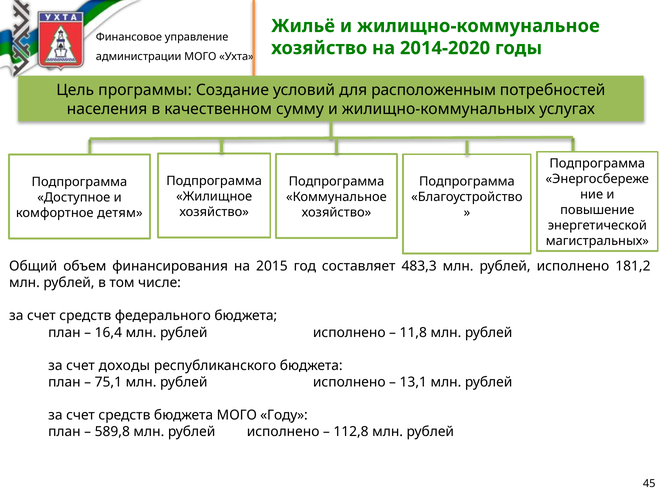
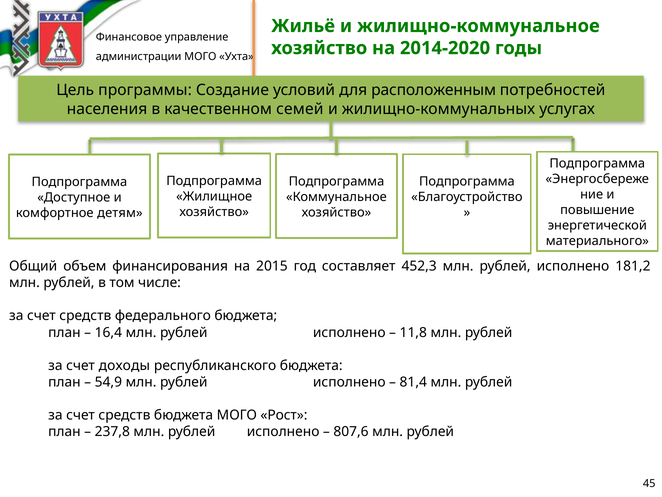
сумму: сумму -> семей (300, 109)
магистральных: магистральных -> материального (597, 241)
483,3: 483,3 -> 452,3 (419, 266)
75,1: 75,1 -> 54,9 (108, 382)
13,1: 13,1 -> 81,4 (413, 382)
Году: Году -> Рост (284, 415)
589,8: 589,8 -> 237,8 (112, 431)
112,8: 112,8 -> 807,6 (351, 431)
